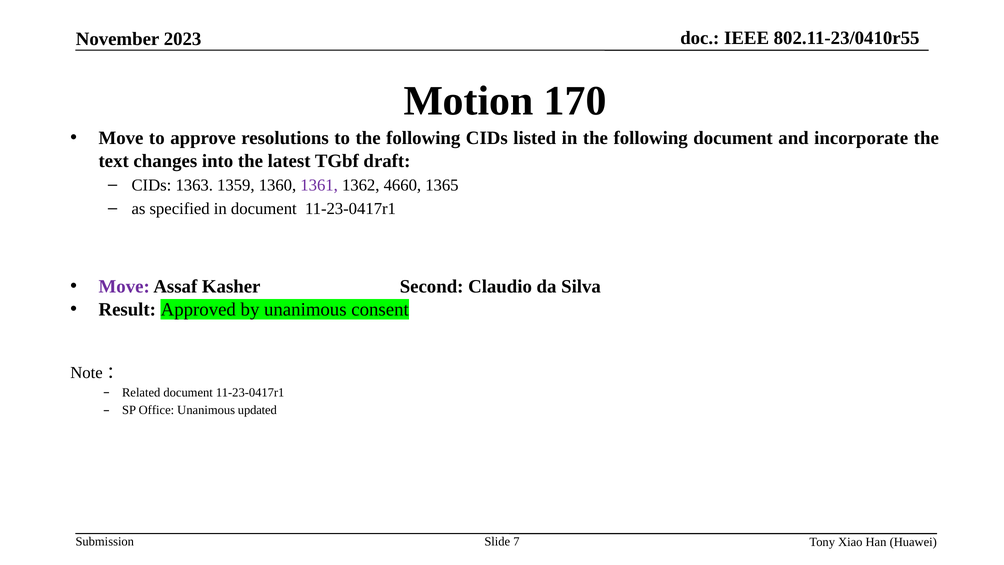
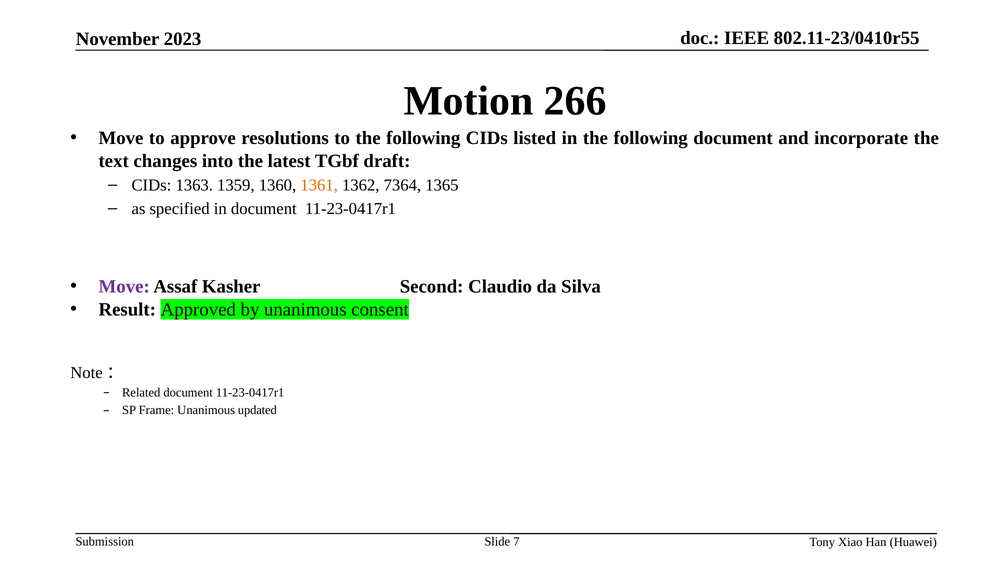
170: 170 -> 266 (575, 101)
1361 colour: purple -> orange (319, 185)
4660: 4660 -> 7364 (402, 185)
Office: Office -> Frame (156, 410)
